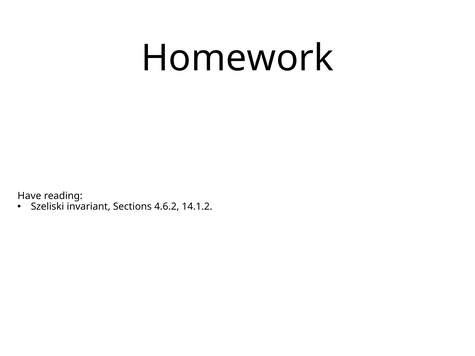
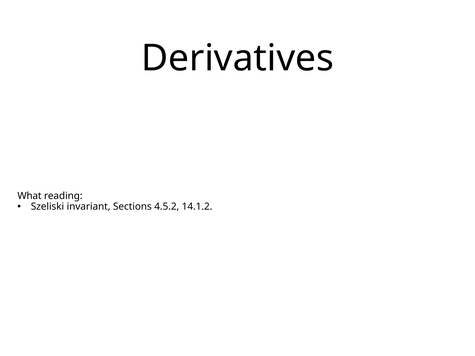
Homework: Homework -> Derivatives (237, 58)
Have: Have -> What (30, 196)
4.6.2: 4.6.2 -> 4.5.2 (167, 207)
